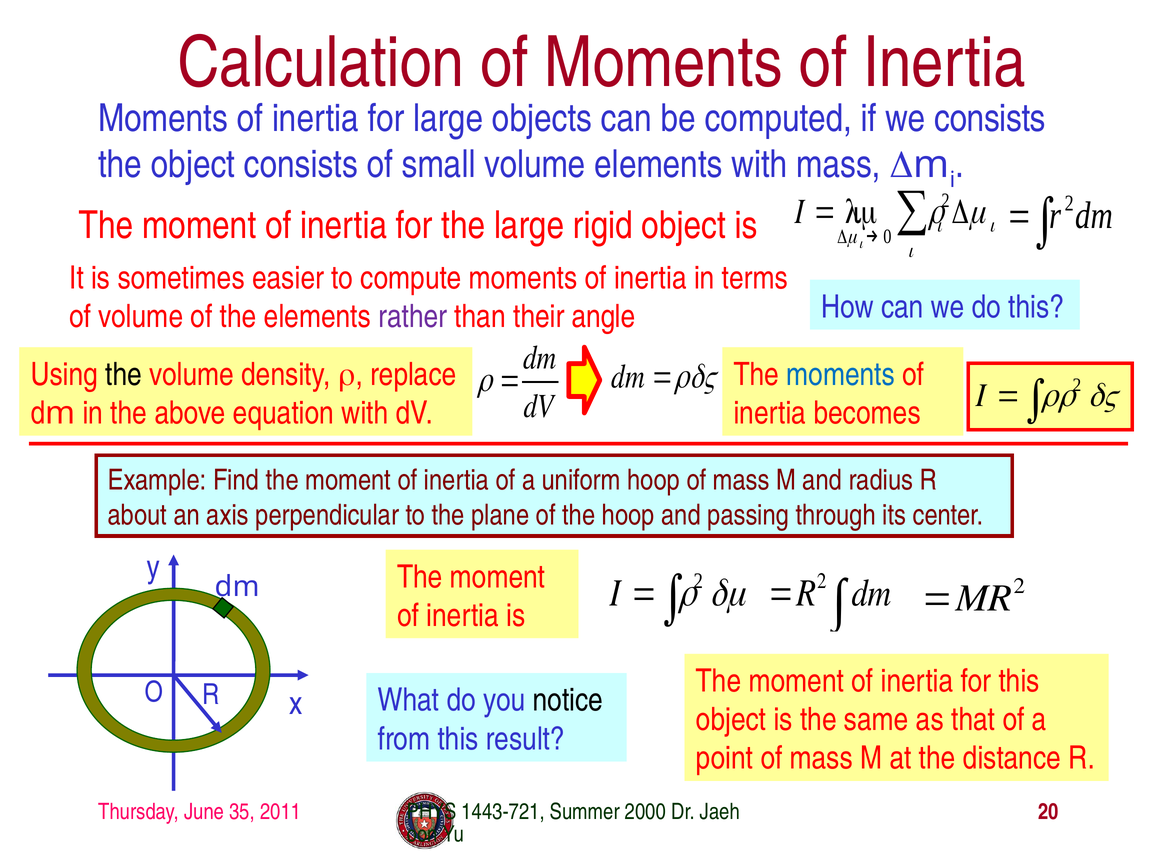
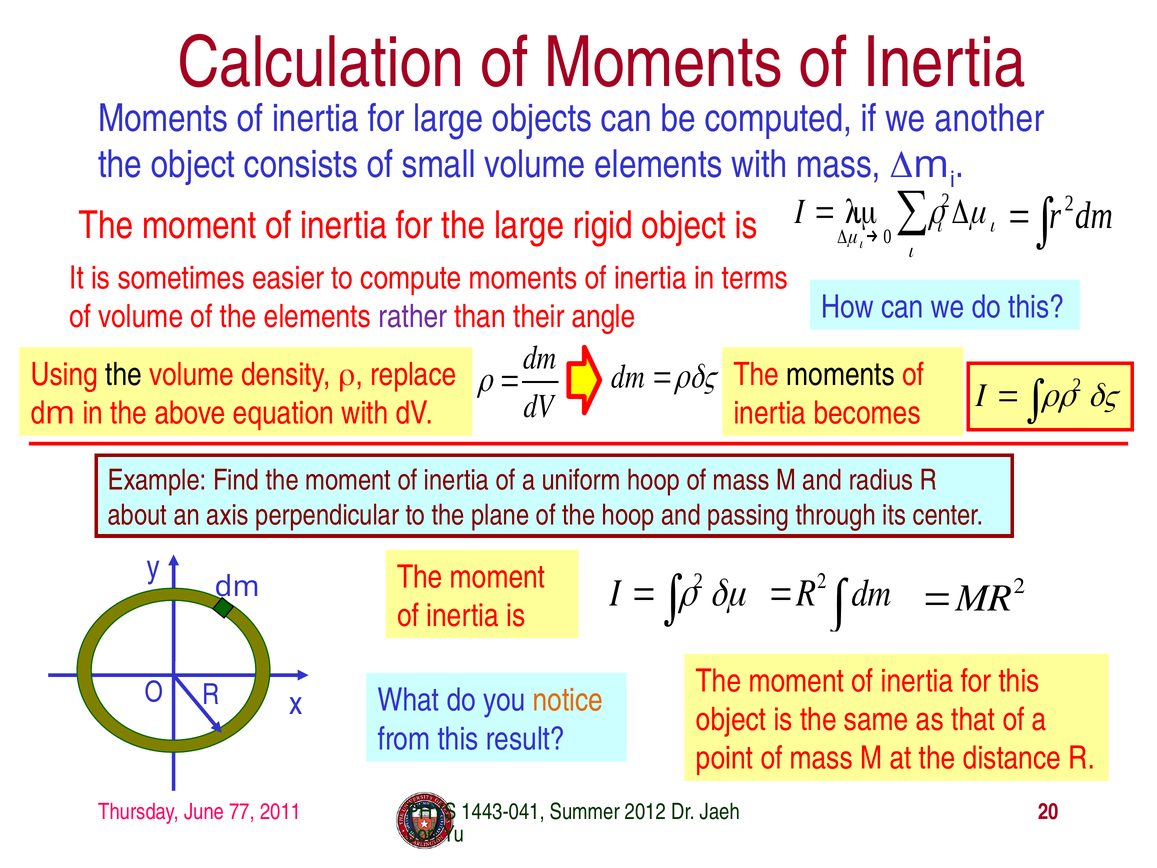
we consists: consists -> another (990, 118)
moments colour: blue -> black (841, 374)
notice colour: black -> orange (568, 700)
35: 35 -> 77 (242, 811)
1443-721: 1443-721 -> 1443-041 (503, 811)
2000: 2000 -> 2012 (645, 811)
